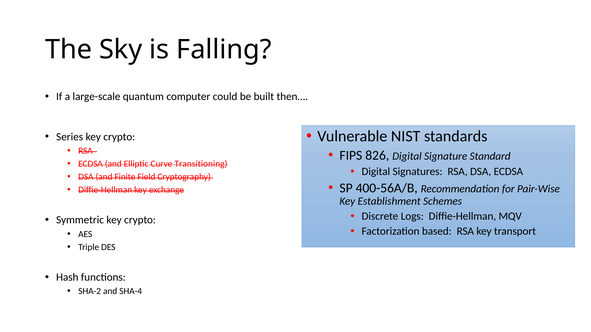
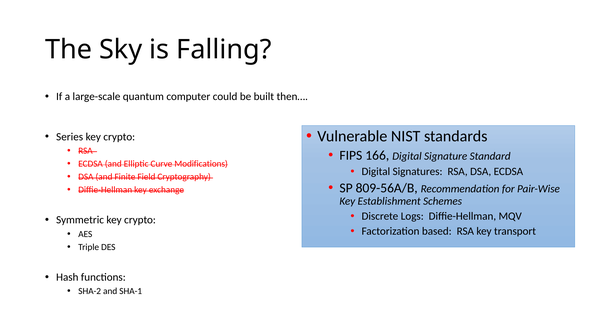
826: 826 -> 166 (377, 155)
Transitioning: Transitioning -> Modifications (201, 164)
400-56A/B: 400-56A/B -> 809-56A/B (387, 188)
SHA-4: SHA-4 -> SHA-1 (131, 292)
